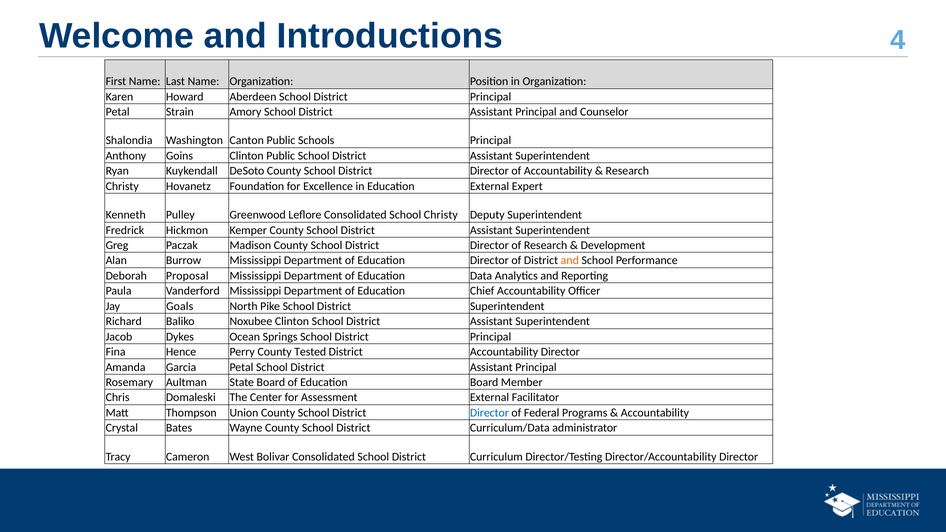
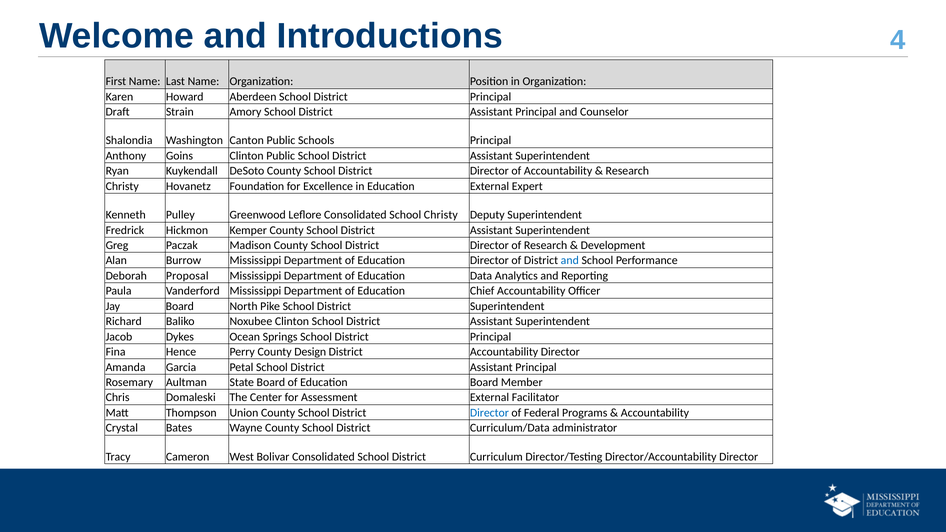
Petal: Petal -> Draft (118, 112)
and colour: orange -> blue (570, 261)
Jay Goals: Goals -> Board (180, 306)
Tested: Tested -> Design (310, 352)
